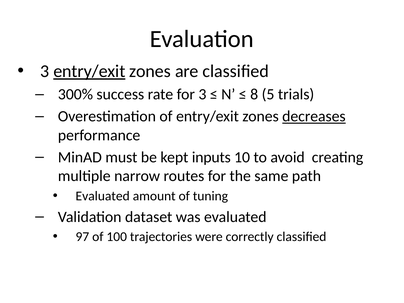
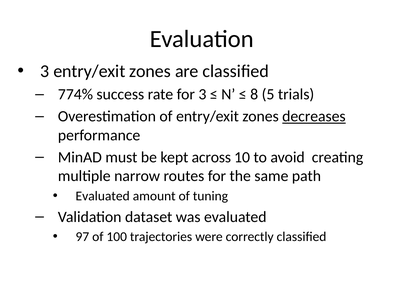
entry/exit underline: present -> none (89, 71)
300%: 300% -> 774% (75, 94)
inputs: inputs -> across (211, 157)
